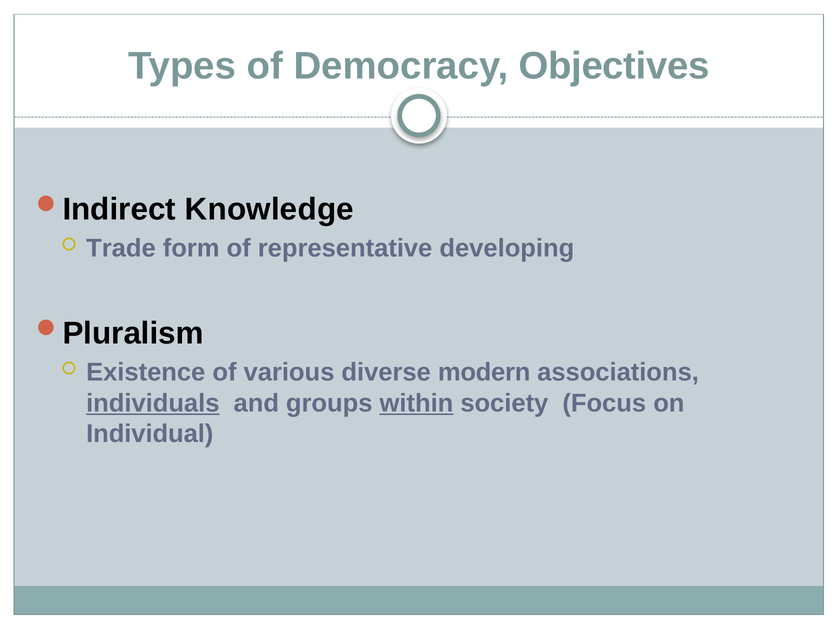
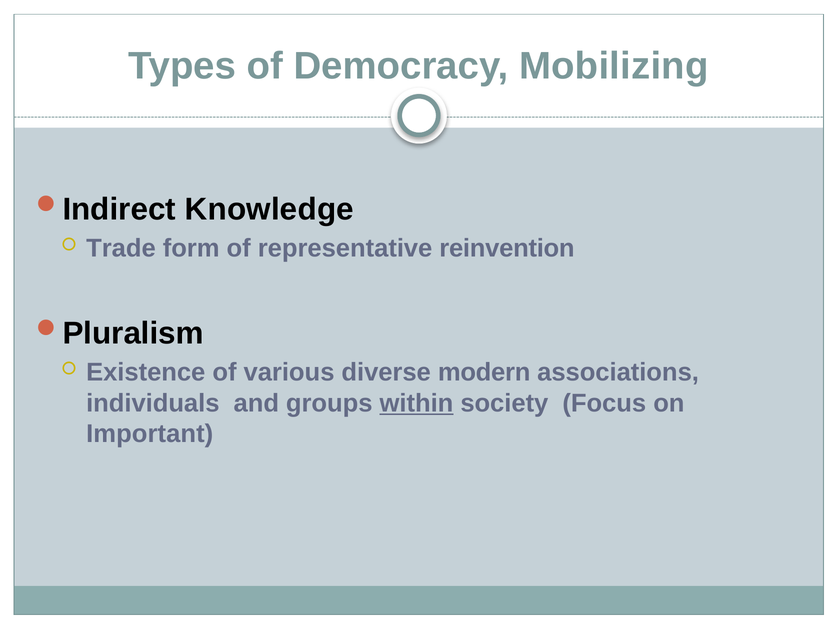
Objectives: Objectives -> Mobilizing (614, 66)
developing: developing -> reinvention (507, 248)
individuals underline: present -> none (153, 403)
Individual: Individual -> Important (150, 433)
